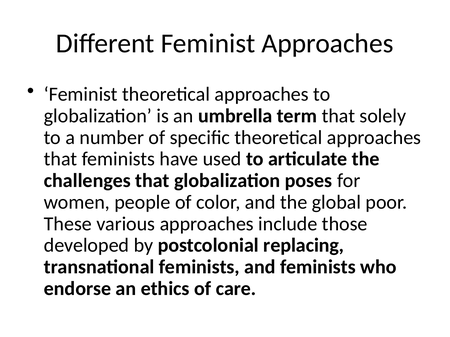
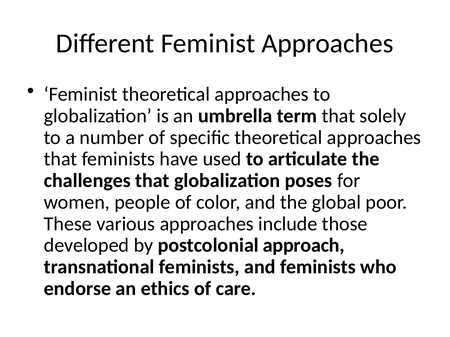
replacing: replacing -> approach (304, 246)
